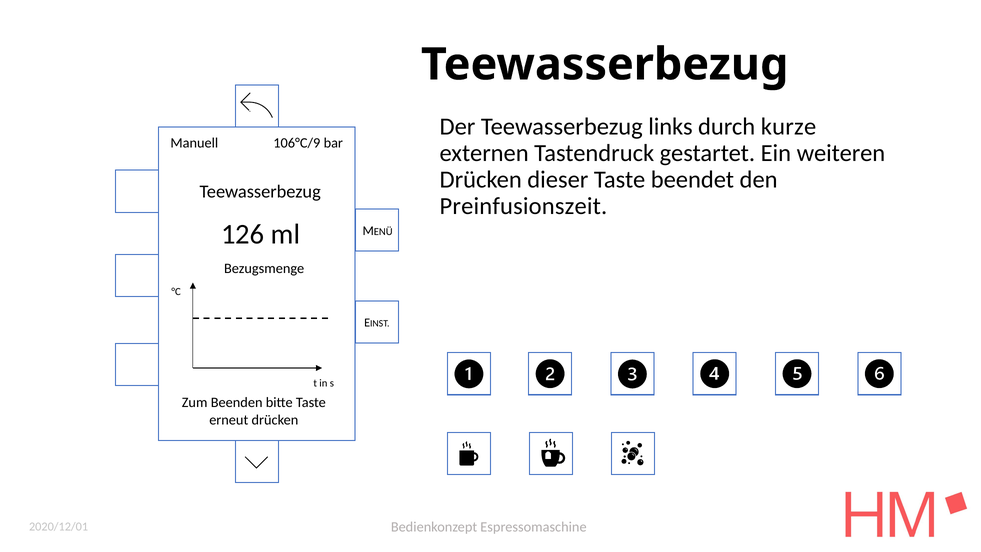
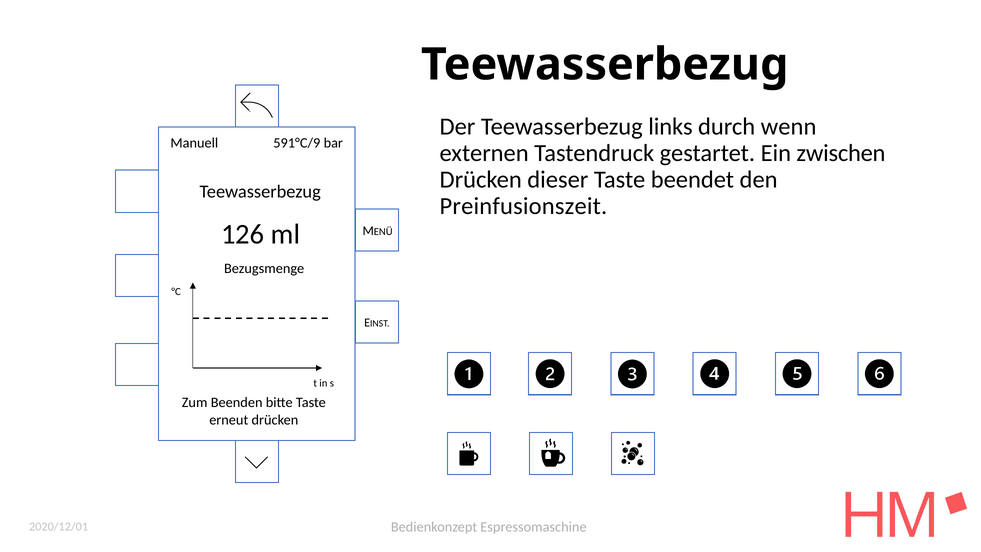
kurze: kurze -> wenn (789, 126)
106°C/9: 106°C/9 -> 591°C/9 (297, 143)
weiteren: weiteren -> zwischen (841, 153)
